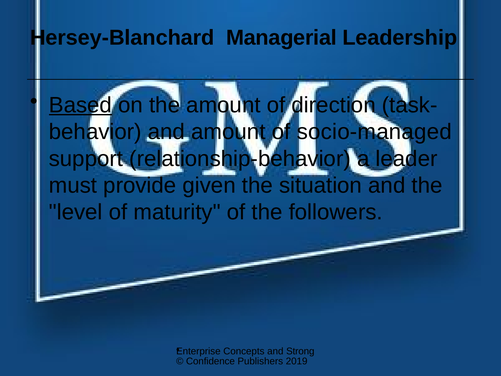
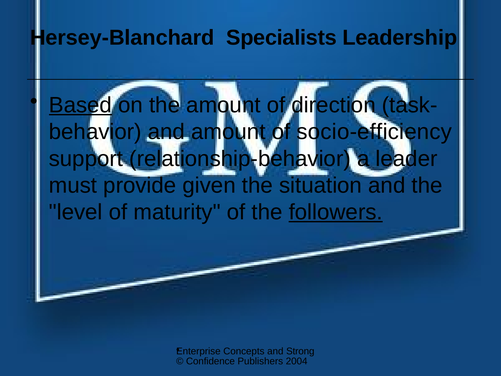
Managerial: Managerial -> Specialists (281, 38)
socio-managed: socio-managed -> socio-efficiency (374, 132)
followers underline: none -> present (336, 212)
2019: 2019 -> 2004 (297, 361)
